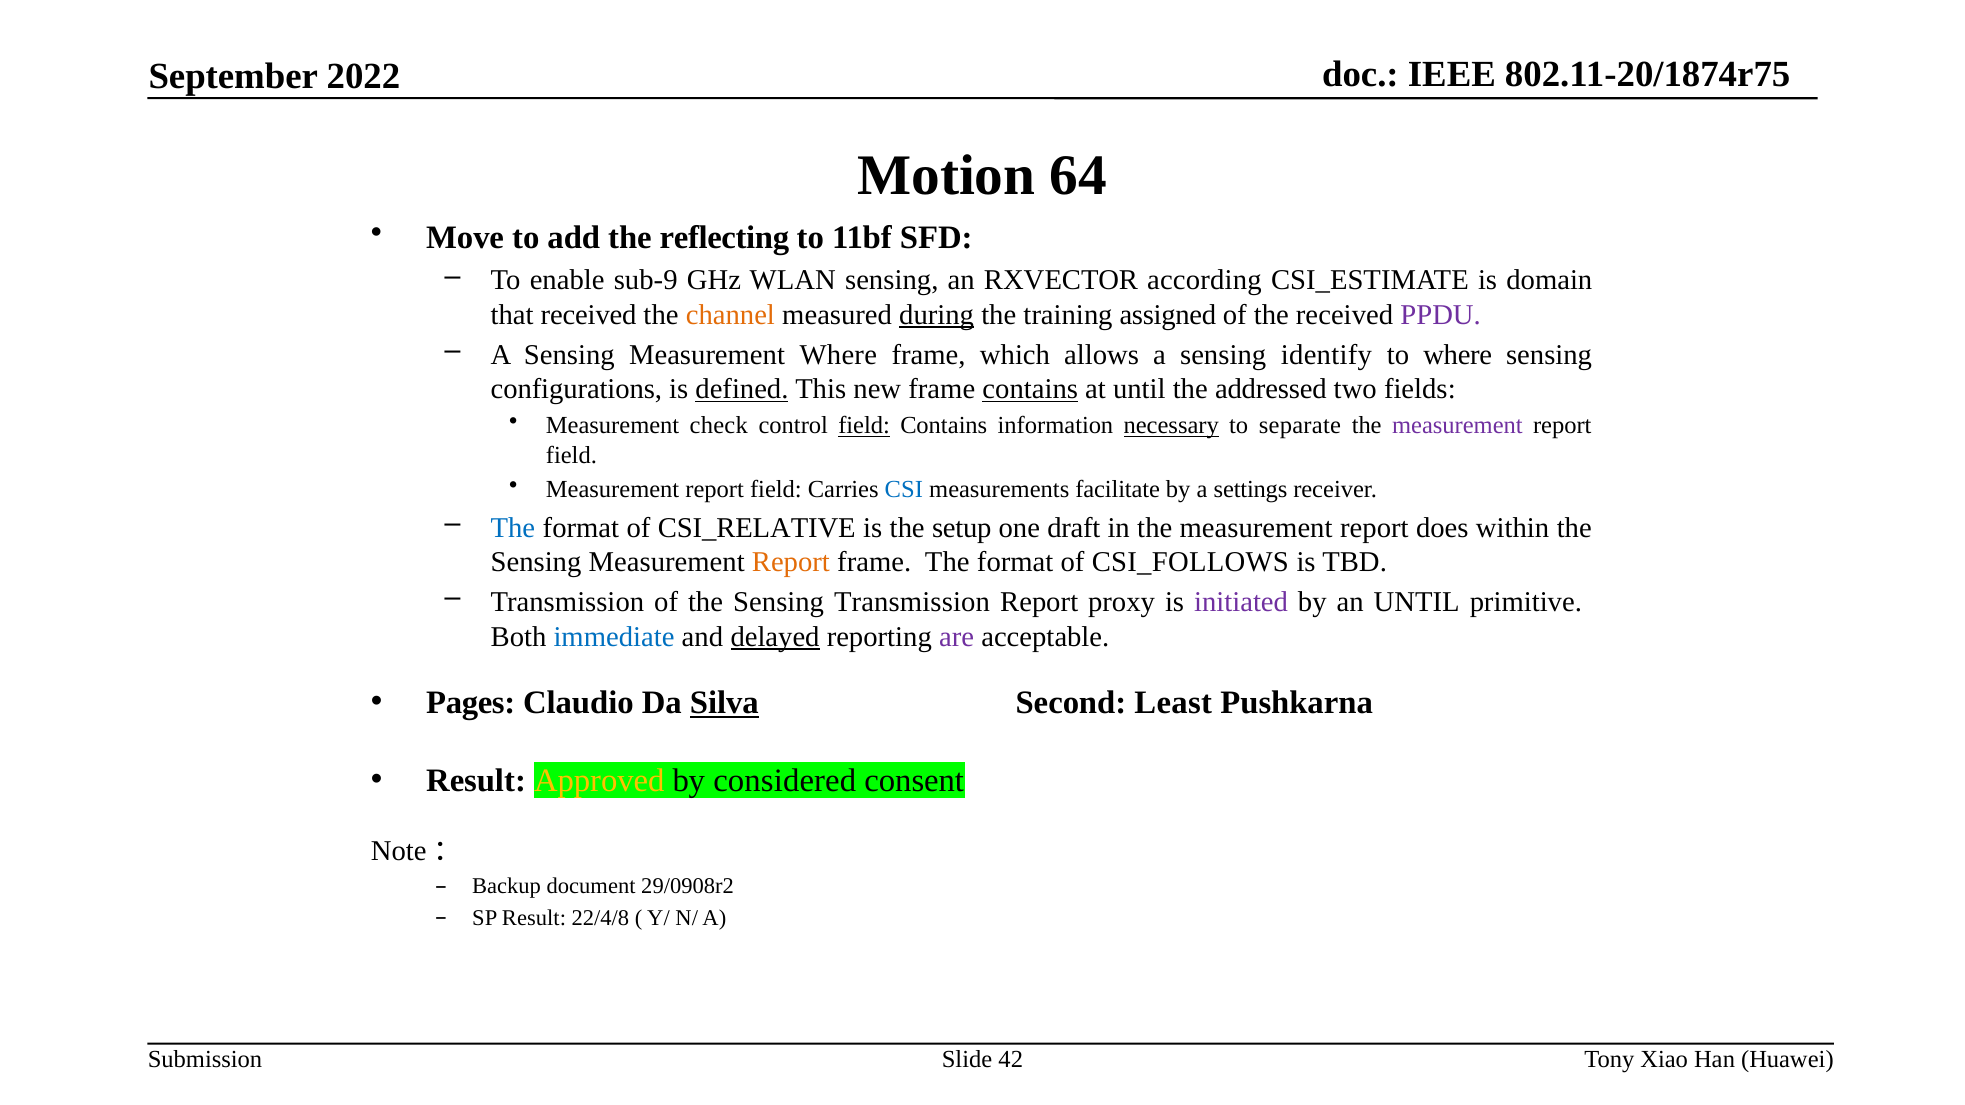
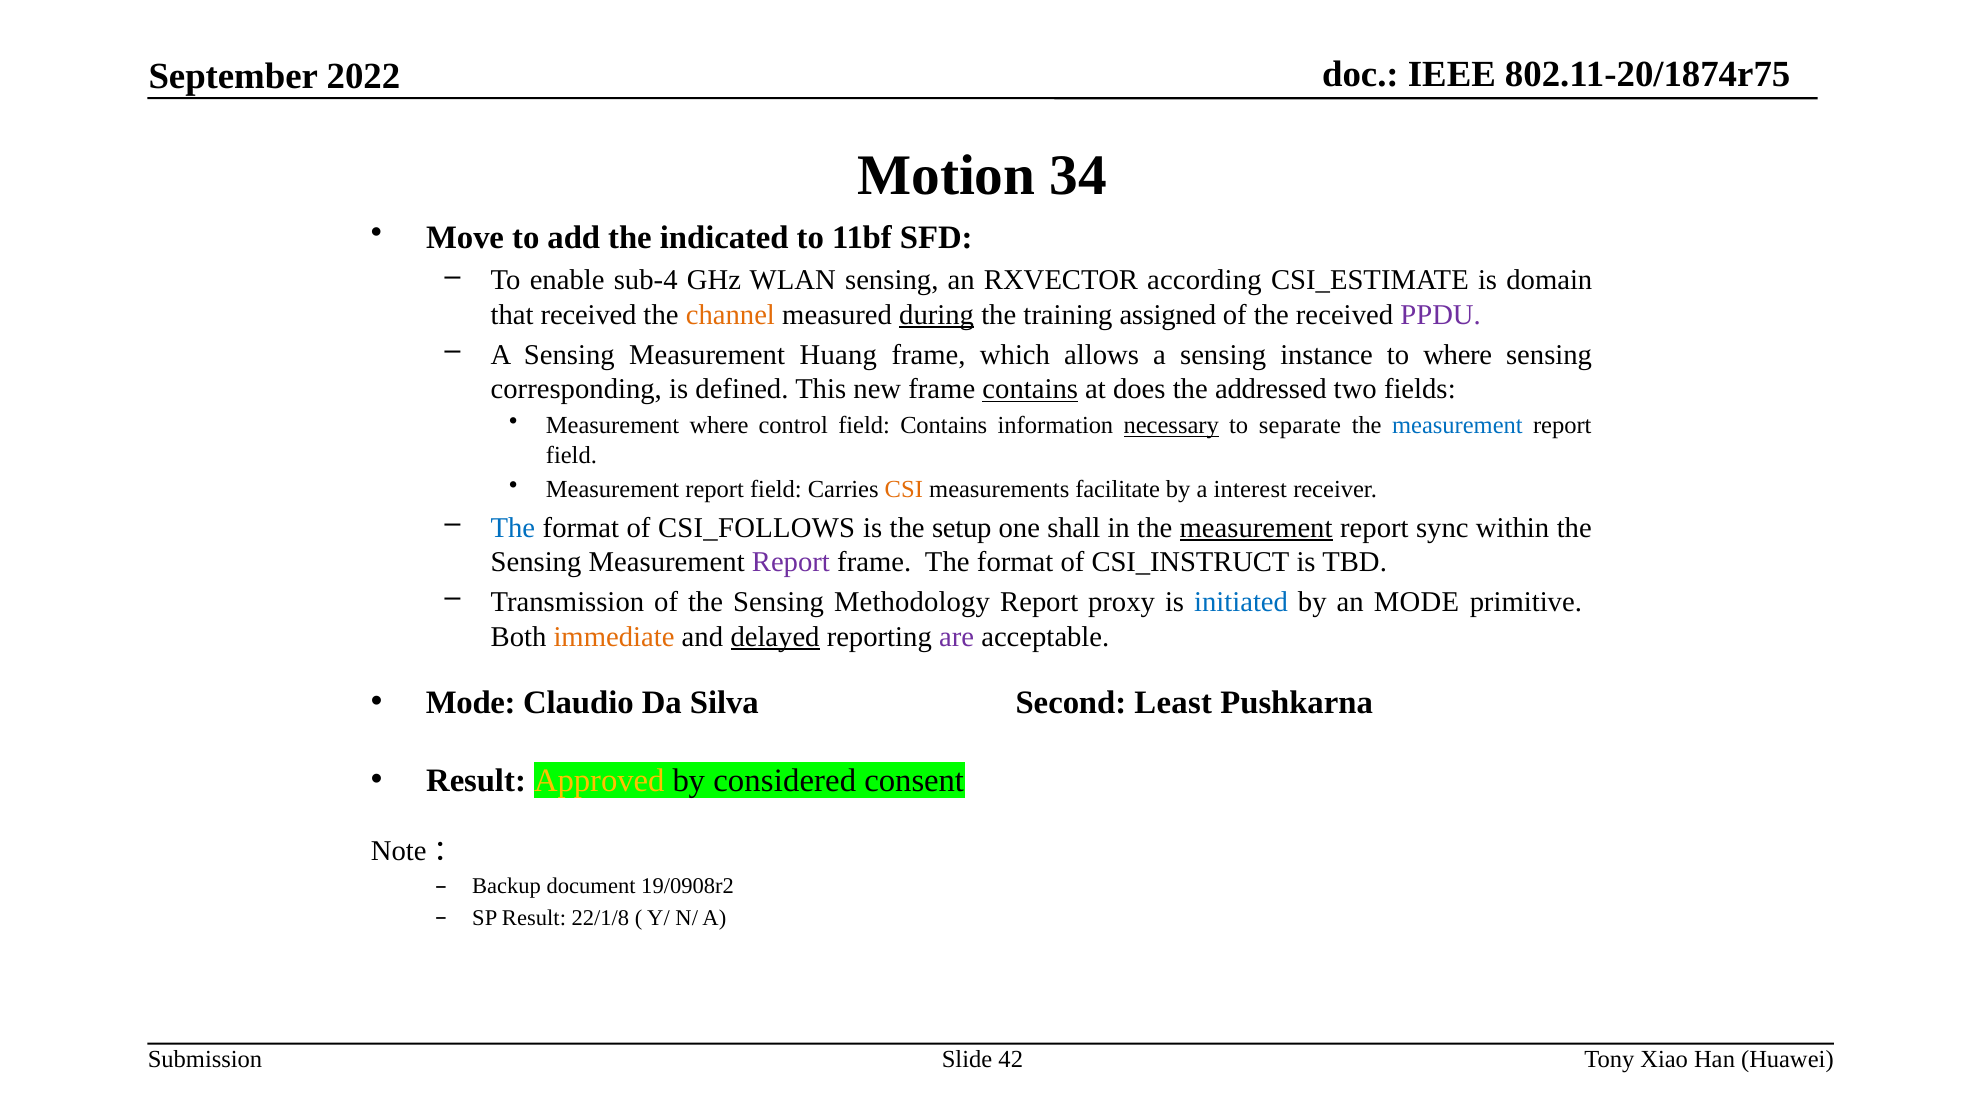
64: 64 -> 34 (1078, 176)
reflecting: reflecting -> indicated (724, 238)
sub-9: sub-9 -> sub-4 (646, 280)
Measurement Where: Where -> Huang (838, 355)
identify: identify -> instance (1327, 355)
configurations: configurations -> corresponding (576, 389)
defined underline: present -> none (742, 389)
at until: until -> does (1139, 389)
Measurement check: check -> where (719, 426)
field underline: present -> none (864, 426)
measurement colour: purple -> blue (1457, 426)
CSI colour: blue -> orange (904, 490)
settings: settings -> interest (1250, 490)
CSI_RELATIVE: CSI_RELATIVE -> CSI_FOLLOWS (757, 528)
draft: draft -> shall (1074, 528)
measurement underline: none -> present (1256, 528)
does: does -> sync (1442, 528)
Report colour: orange -> purple (791, 562)
CSI_FOLLOWS: CSI_FOLLOWS -> CSI_INSTRUCT (1190, 562)
Sensing Transmission: Transmission -> Methodology (912, 602)
initiated colour: purple -> blue (1241, 602)
an UNTIL: UNTIL -> MODE (1416, 602)
immediate colour: blue -> orange (614, 637)
Pages: Pages -> Mode (471, 703)
Silva underline: present -> none (724, 703)
29/0908r2: 29/0908r2 -> 19/0908r2 (688, 887)
22/4/8: 22/4/8 -> 22/1/8 (600, 918)
